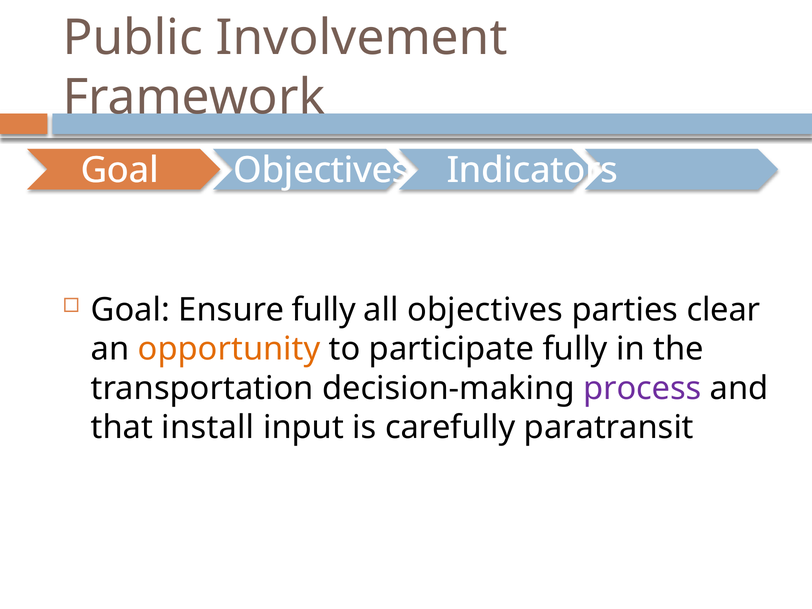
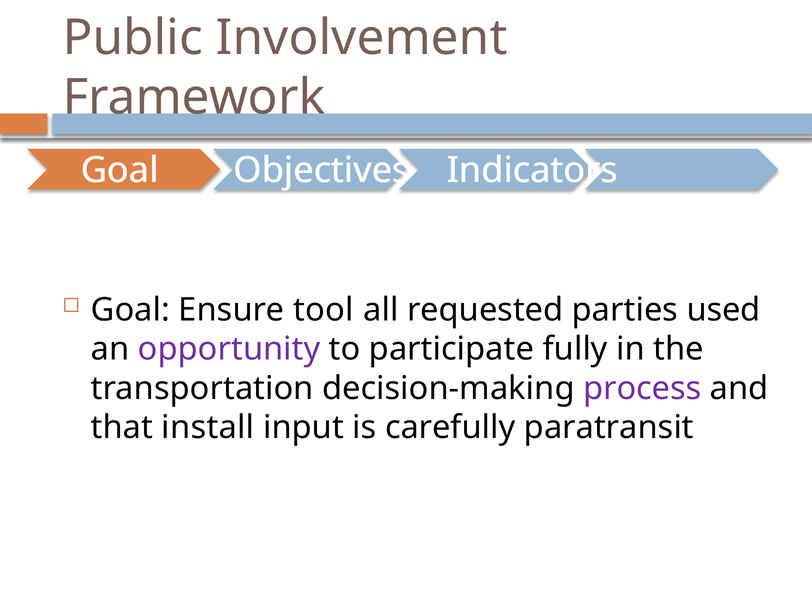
Ensure fully: fully -> tool (324, 310)
all objectives: objectives -> requested (485, 310)
clear: clear -> used (724, 310)
opportunity colour: orange -> purple (229, 349)
